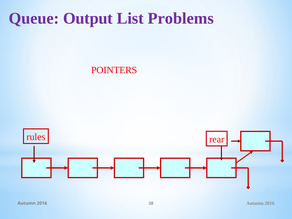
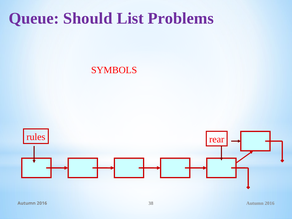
Output: Output -> Should (88, 18)
POINTERS: POINTERS -> SYMBOLS (114, 70)
